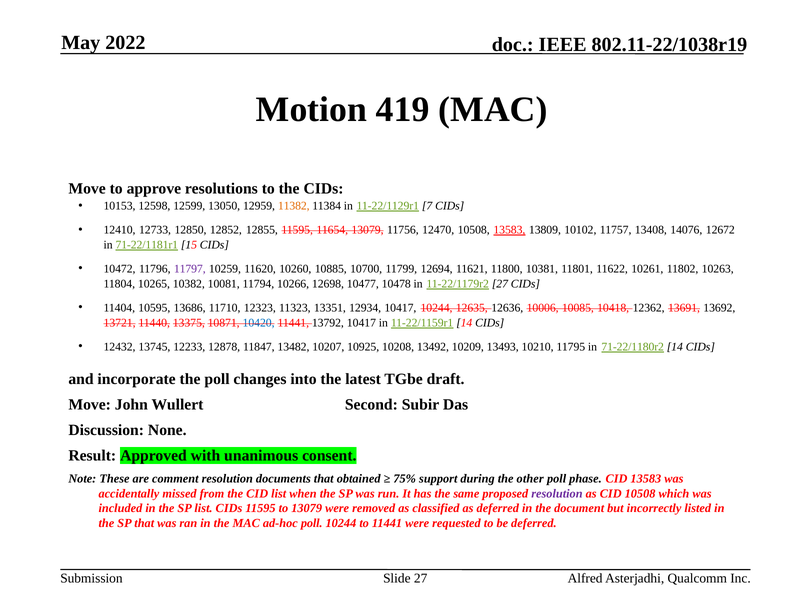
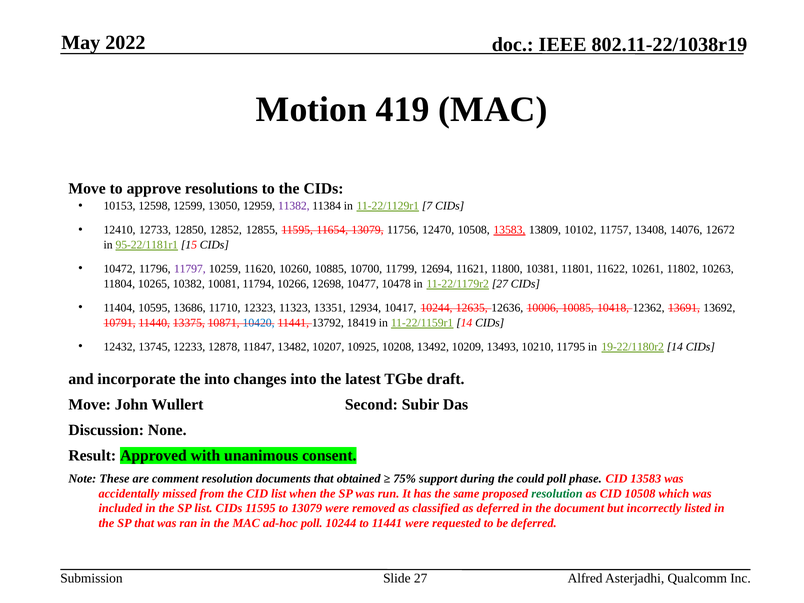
11382 colour: orange -> purple (294, 206)
71-22/1181r1: 71-22/1181r1 -> 95-22/1181r1 (147, 245)
13721: 13721 -> 10791 (120, 323)
13792 10417: 10417 -> 18419 (361, 323)
71-22/1180r2: 71-22/1180r2 -> 19-22/1180r2 (633, 347)
the poll: poll -> into (217, 379)
other: other -> could (530, 479)
resolution colour: purple -> green (557, 494)
